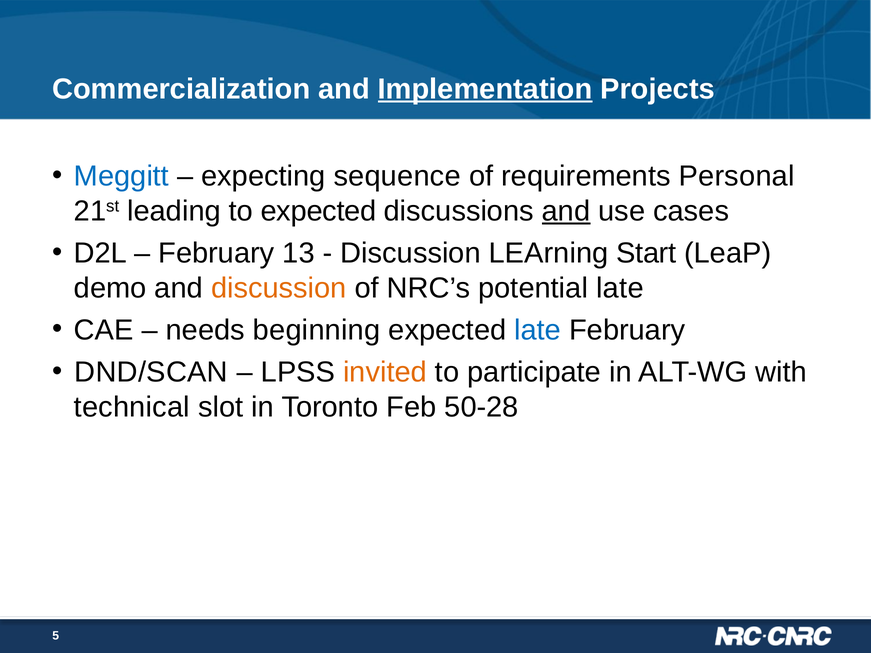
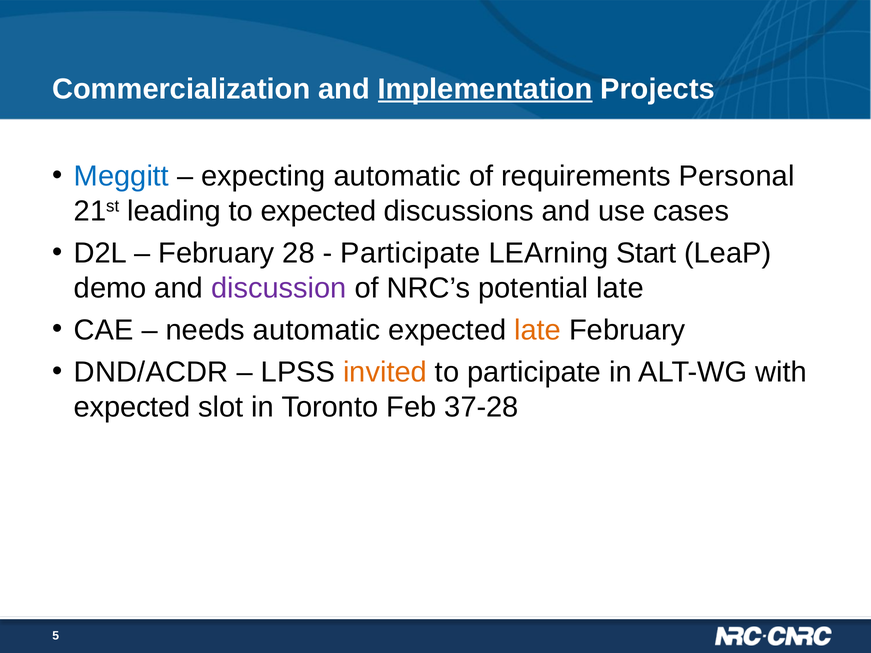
expecting sequence: sequence -> automatic (397, 176)
and underline: present -> none (566, 211)
13: 13 -> 28 (299, 253)
Discussion: Discussion -> Participate (410, 253)
discussion colour: orange -> purple (279, 288)
needs beginning: beginning -> automatic (317, 330)
late colour: blue -> orange (538, 330)
DND/SCAN: DND/SCAN -> DND/ACDR (151, 372)
technical: technical -> expected (132, 407)
50-28: 50-28 -> 37-28 (482, 407)
